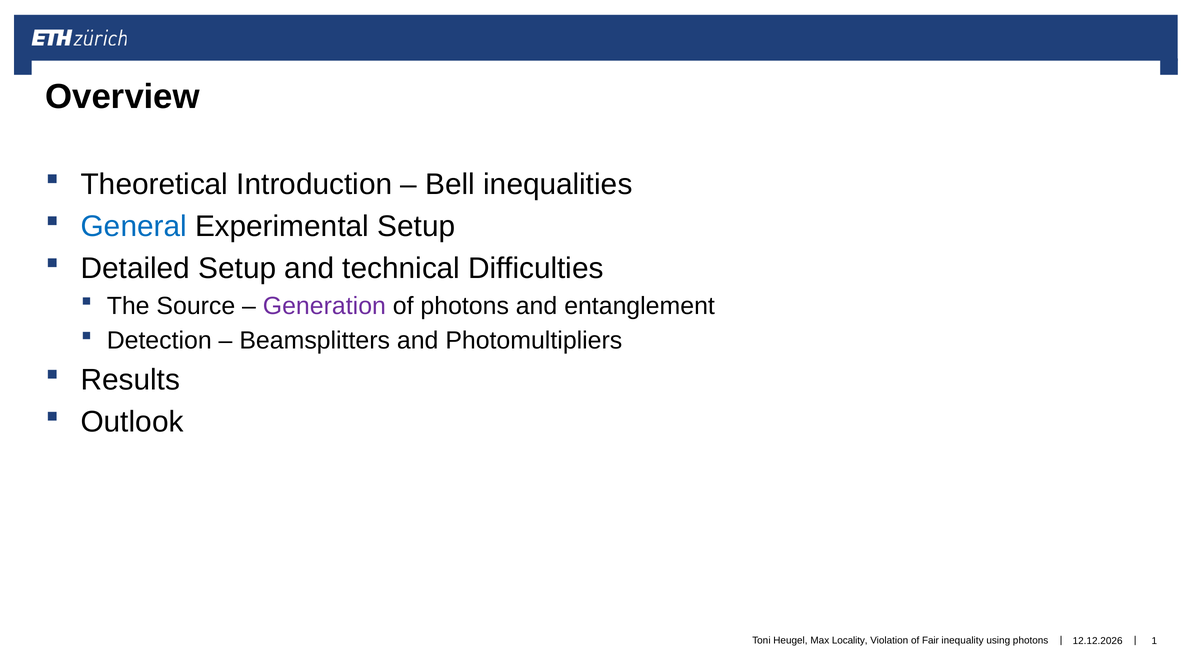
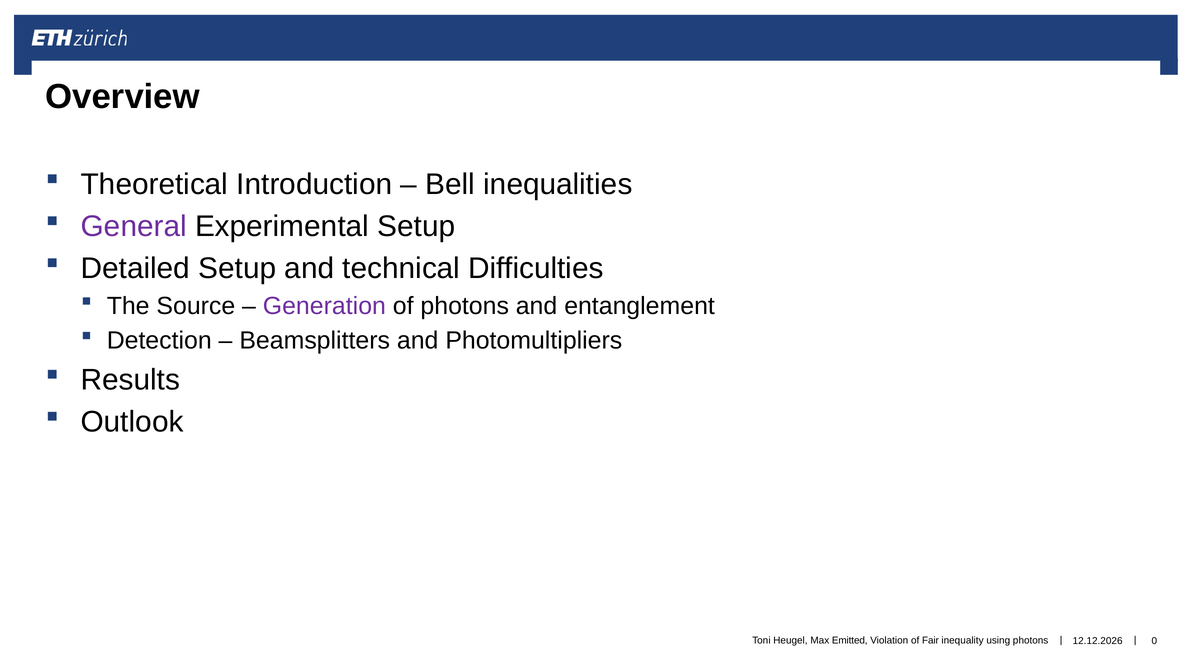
General colour: blue -> purple (134, 226)
Locality: Locality -> Emitted (850, 640)
1: 1 -> 0 (1154, 641)
